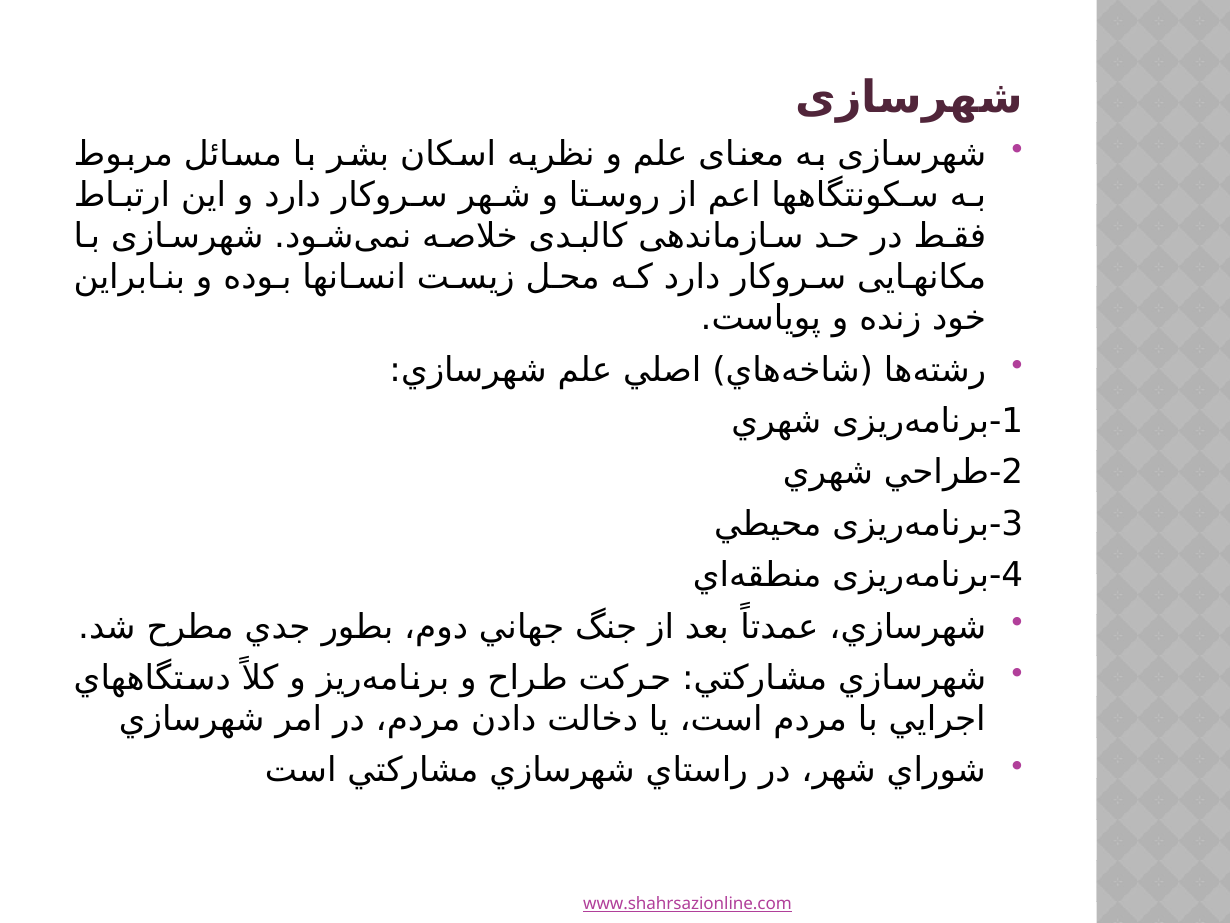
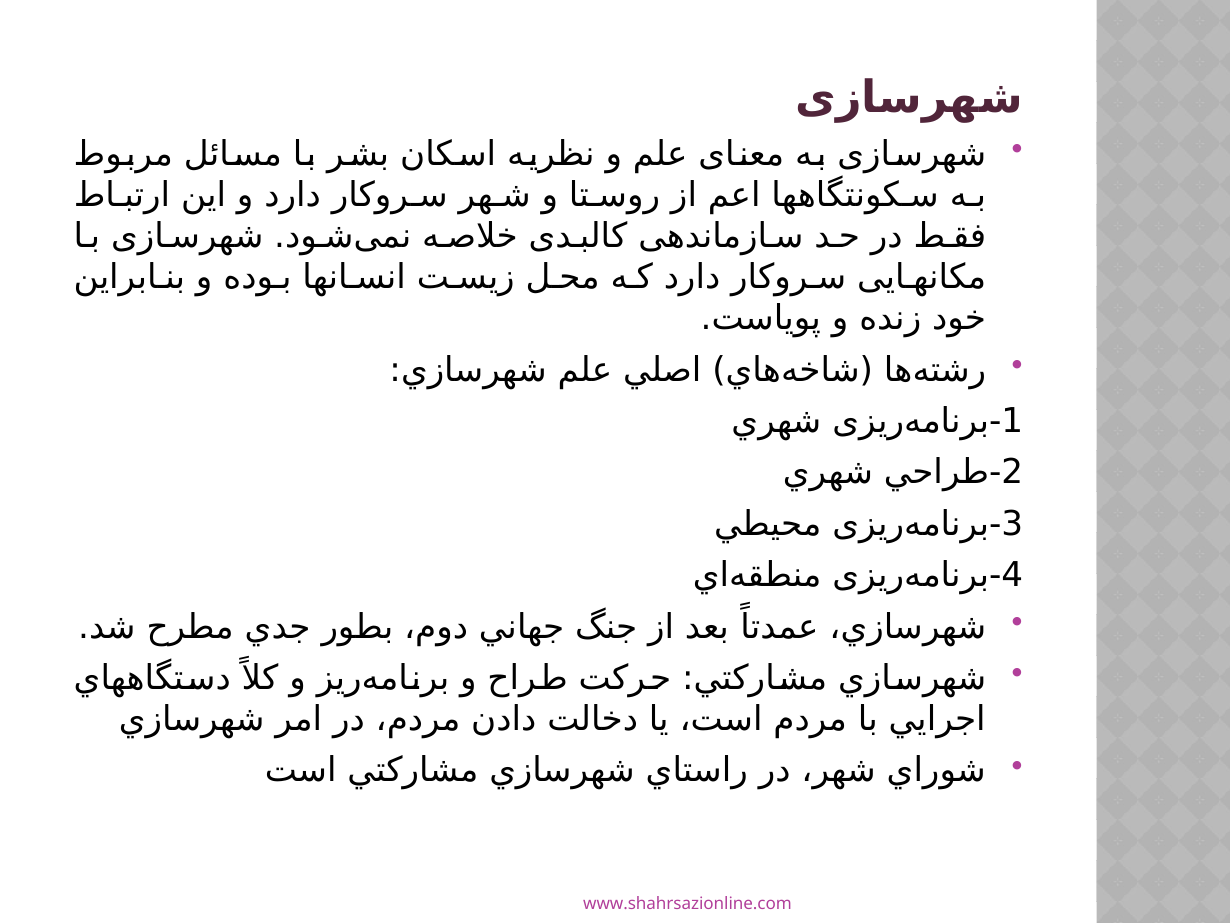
www.shahrsazionline.com underline: present -> none (688, 904)
